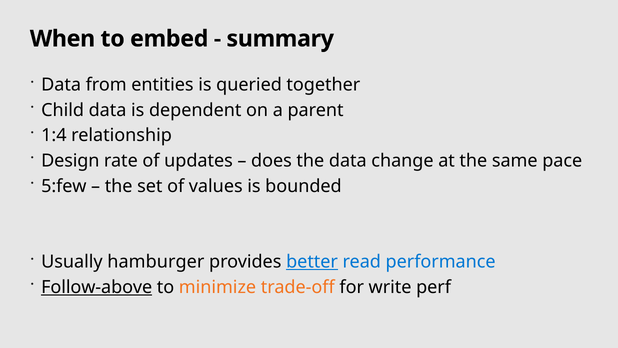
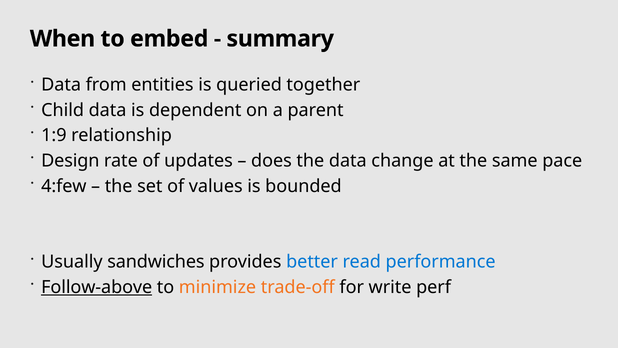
1:4: 1:4 -> 1:9 (54, 135)
5:few: 5:few -> 4:few (64, 186)
hamburger: hamburger -> sandwiches (156, 262)
better underline: present -> none (312, 262)
